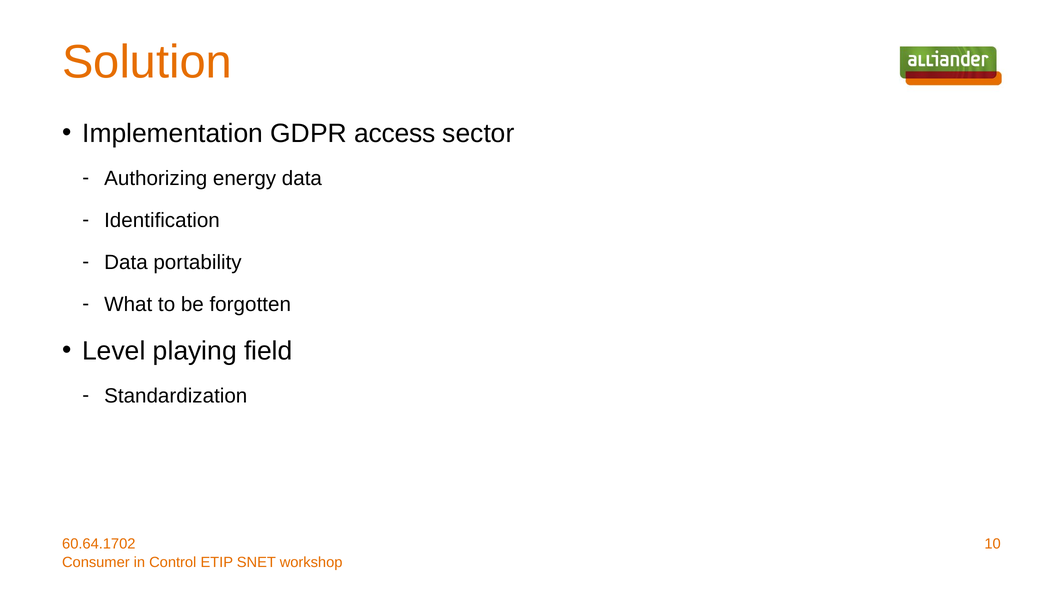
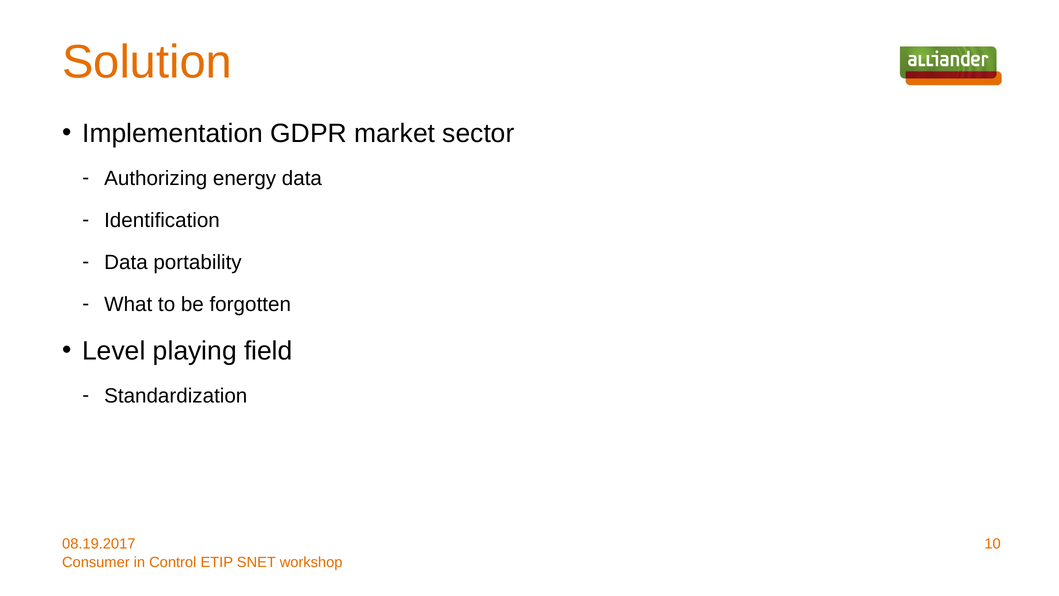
access: access -> market (395, 133)
60.64.1702: 60.64.1702 -> 08.19.2017 (99, 544)
